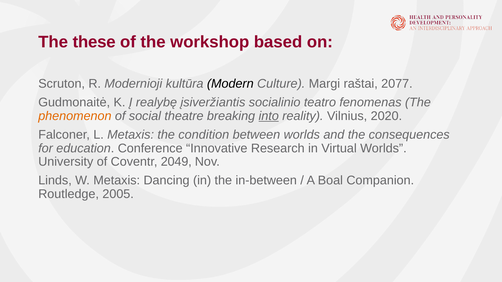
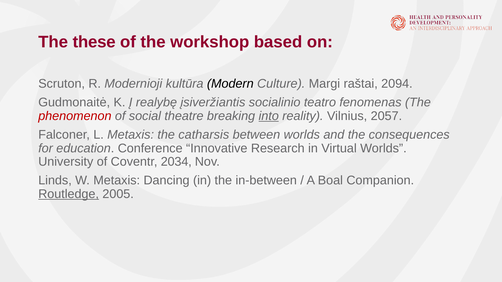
2077: 2077 -> 2094 (397, 84)
phenomenon colour: orange -> red (75, 116)
2020: 2020 -> 2057 (386, 116)
condition: condition -> catharsis (204, 135)
2049: 2049 -> 2034 (176, 162)
Routledge underline: none -> present (69, 194)
